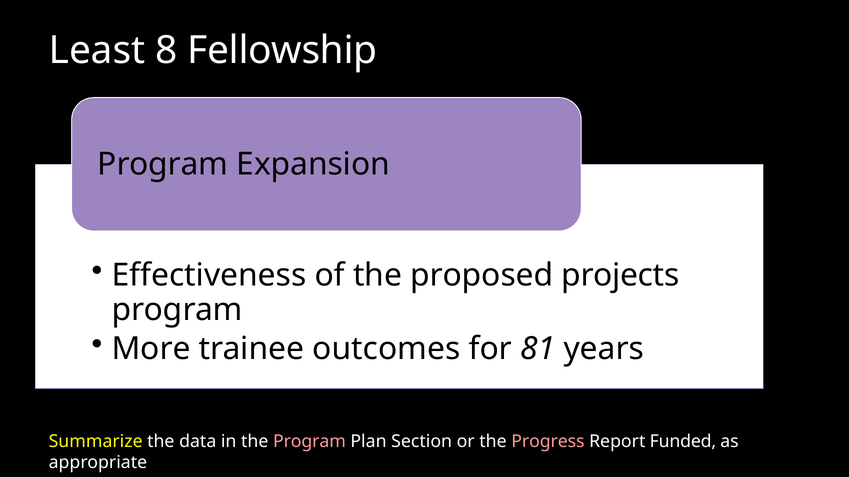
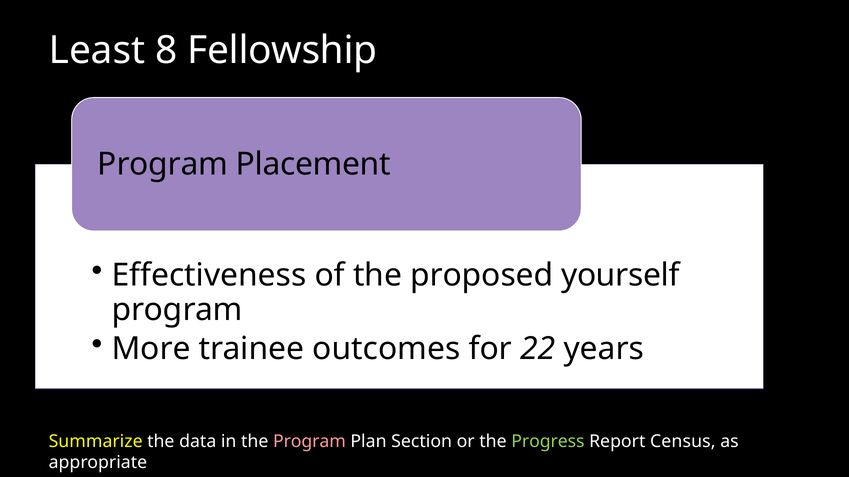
Expansion: Expansion -> Placement (313, 164)
projects: projects -> yourself (620, 276)
81: 81 -> 22 (538, 349)
Progress colour: pink -> light green (548, 442)
Funded: Funded -> Census (683, 442)
